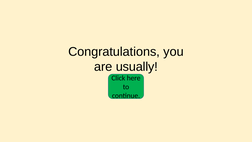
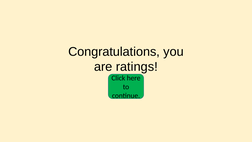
usually: usually -> ratings (137, 67)
